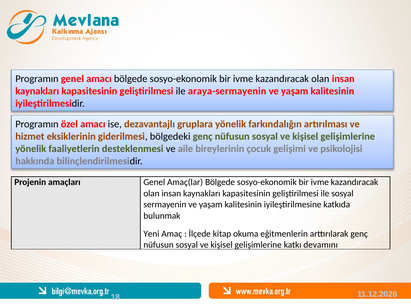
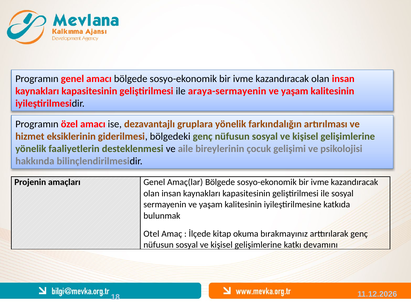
Yeni: Yeni -> Otel (151, 234)
eğitmenlerin: eğitmenlerin -> bırakmayınız (284, 234)
